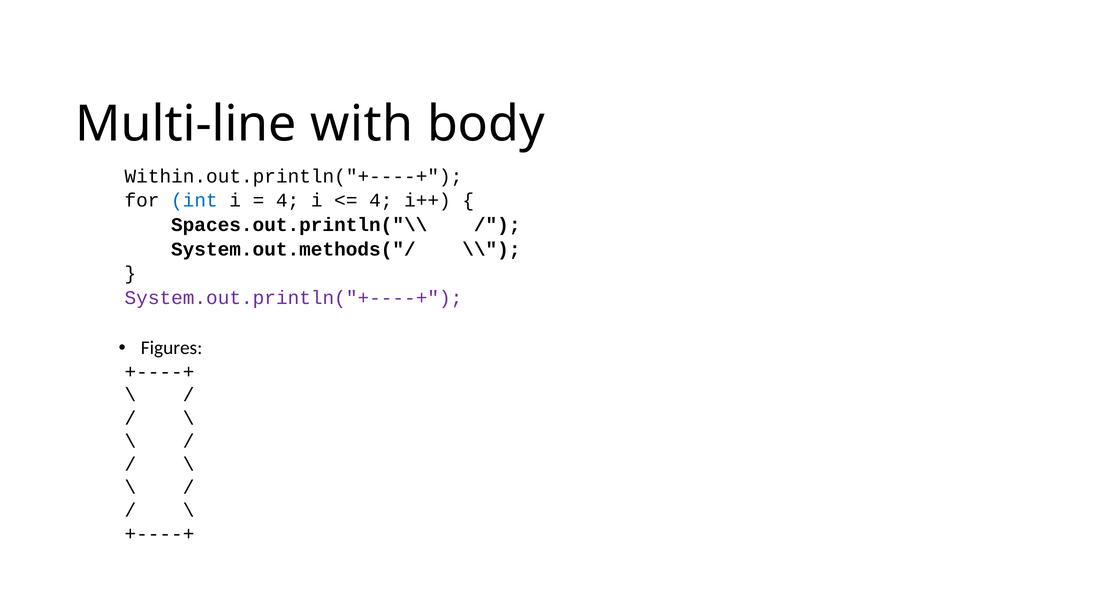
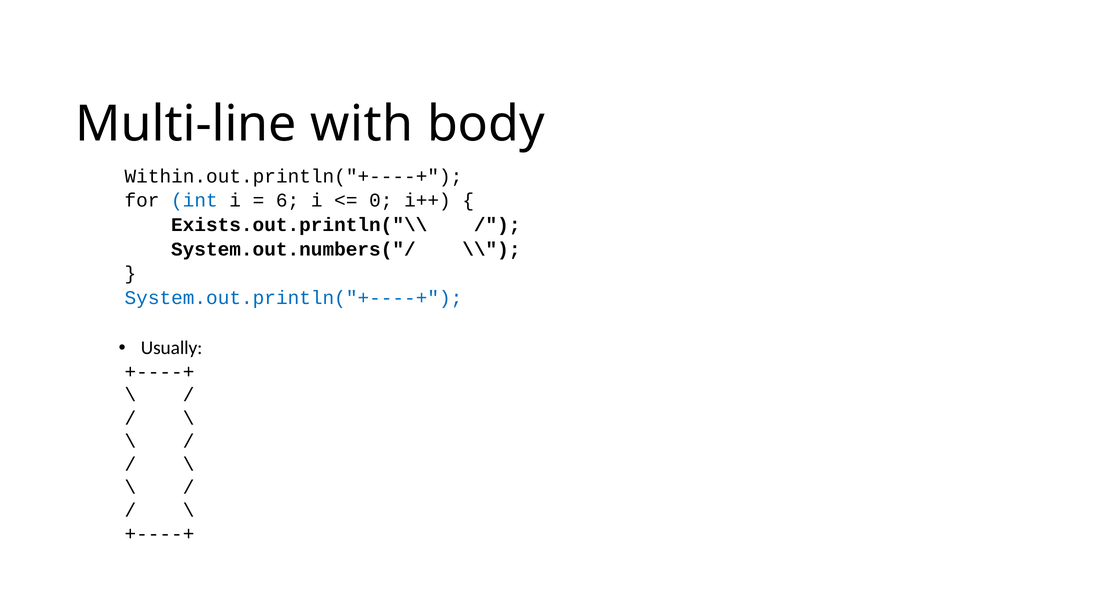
4: 4 -> 6 (288, 201)
4: 4 -> 0 (381, 201)
Spaces.out.println("\\: Spaces.out.println("\\ -> Exists.out.println("\\ (299, 225)
System.out.methods("/: System.out.methods("/ -> System.out.numbers("/ (293, 249)
System.out.println("+----+ colour: purple -> blue (293, 298)
Figures: Figures -> Usually (172, 348)
